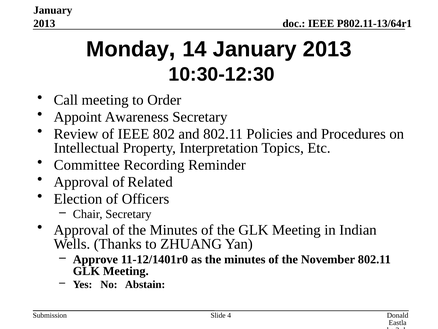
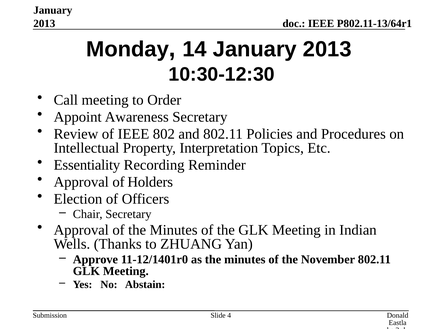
Committee: Committee -> Essentiality (87, 165)
Related: Related -> Holders (150, 182)
